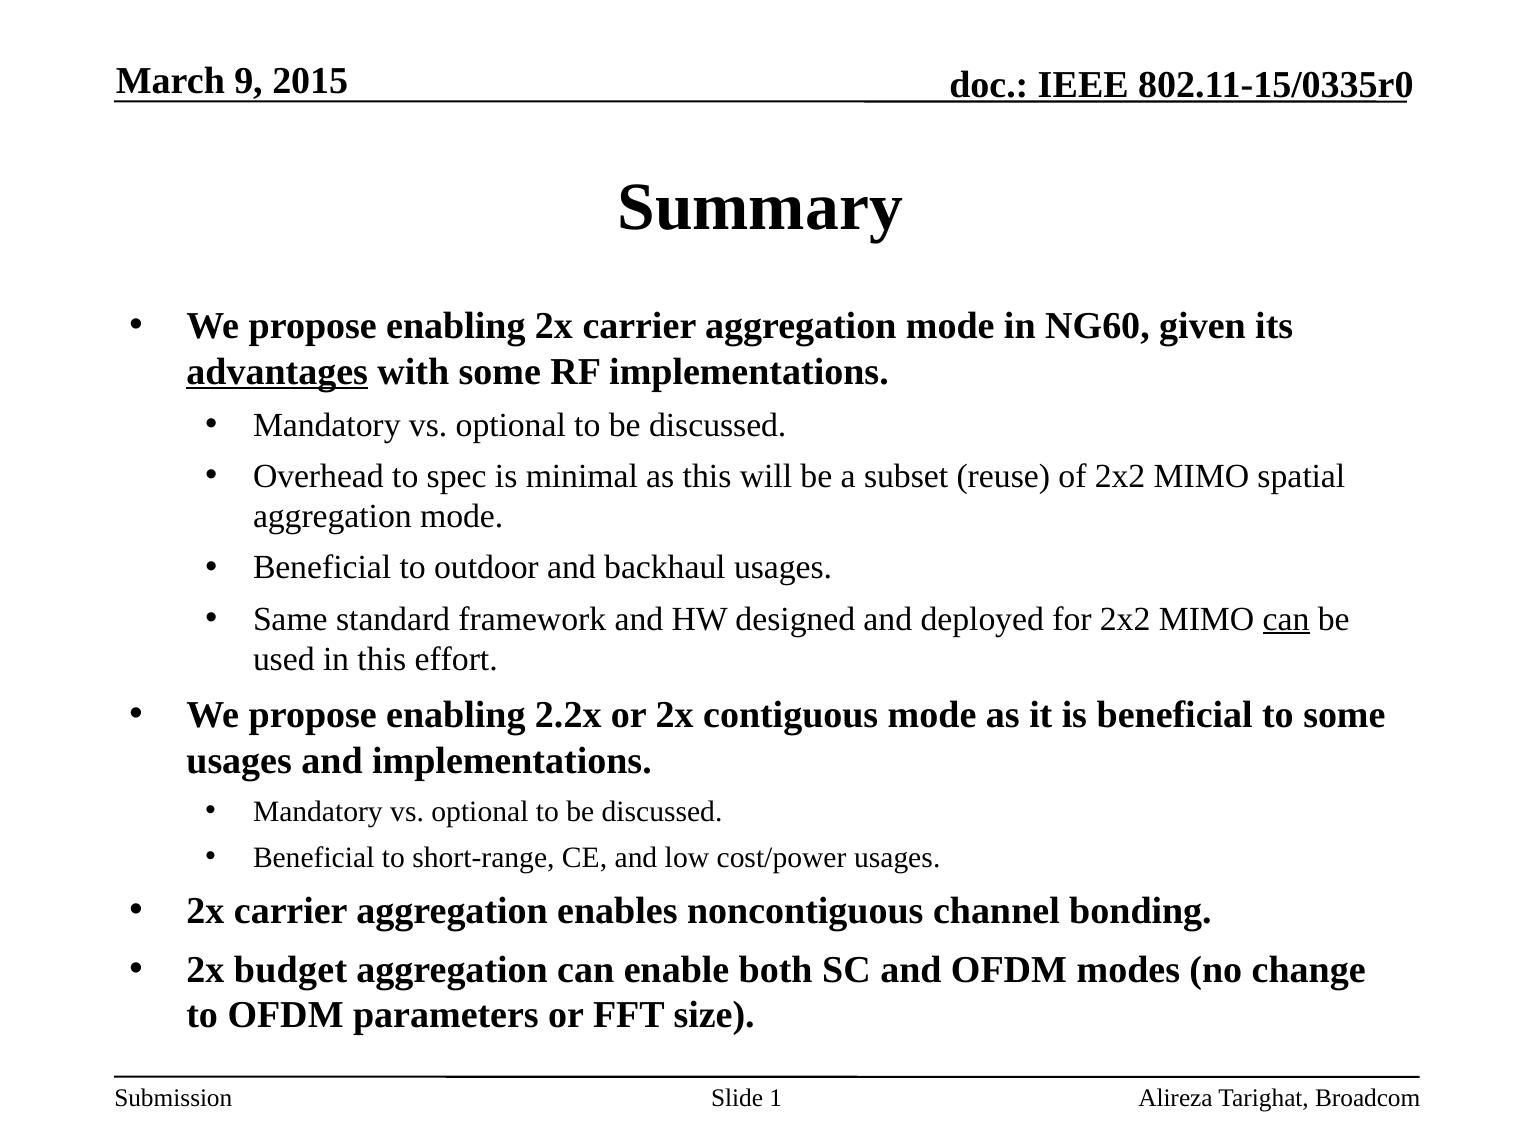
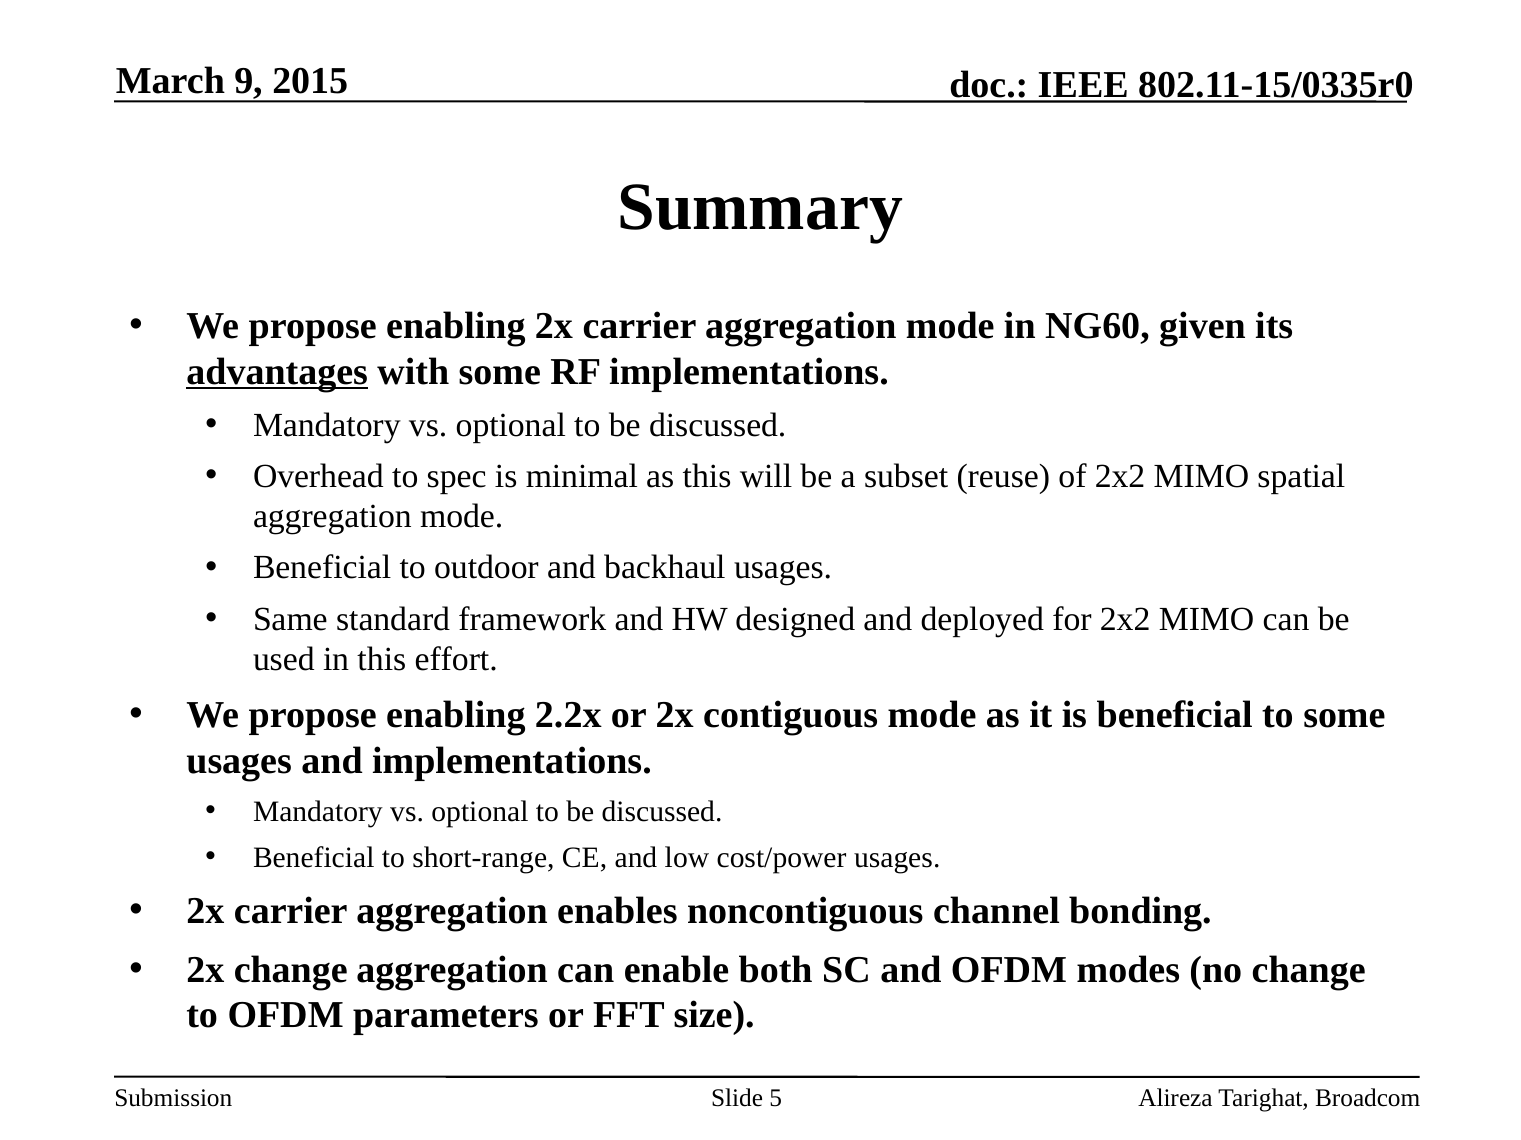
can underline: present -> none (1286, 619)
2x budget: budget -> change (291, 970)
1: 1 -> 5 (776, 1099)
